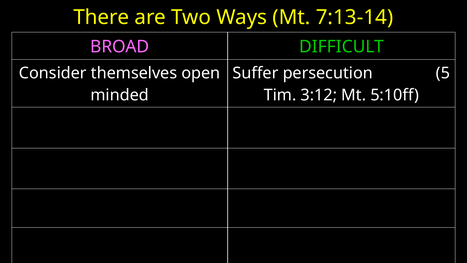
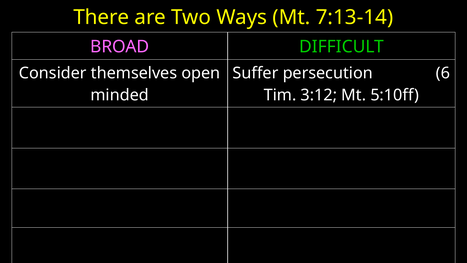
5: 5 -> 6 (443, 73)
